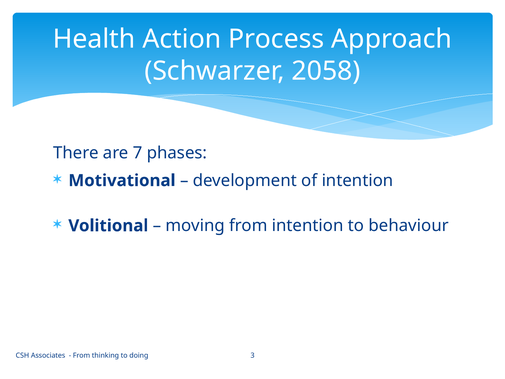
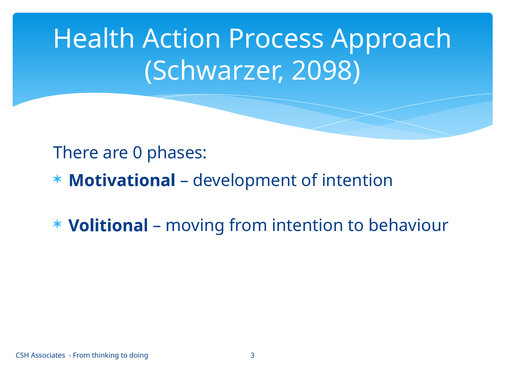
2058: 2058 -> 2098 (326, 71)
7: 7 -> 0 (138, 153)
